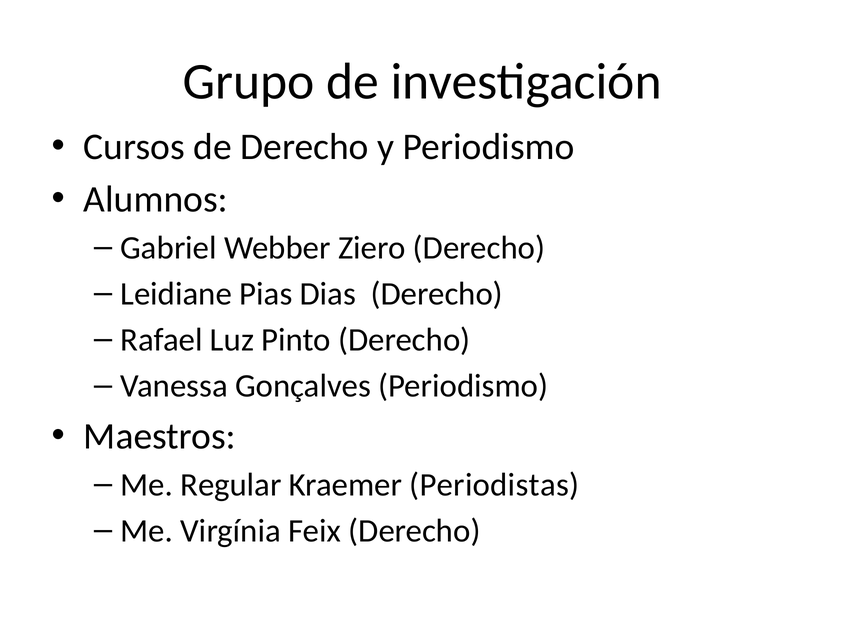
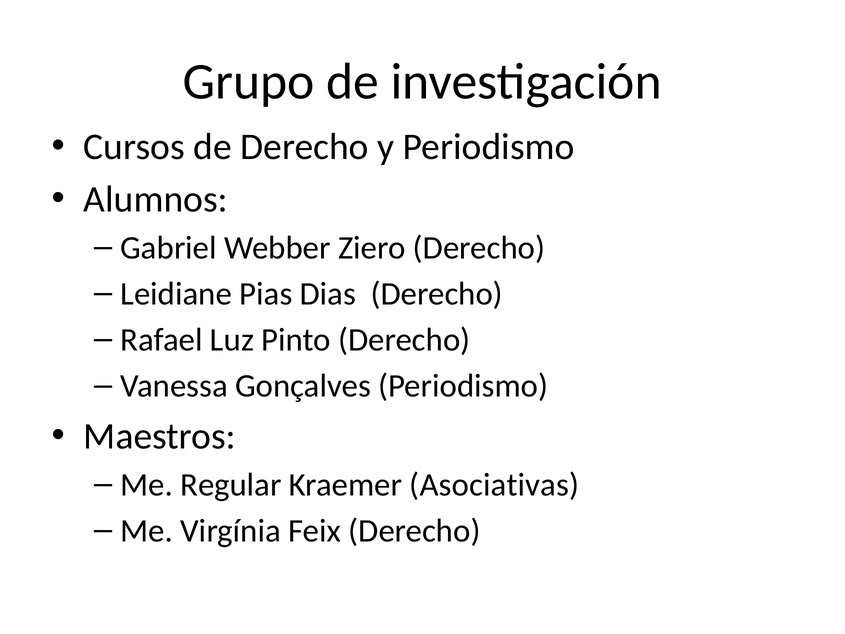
Periodistas: Periodistas -> Asociativas (494, 484)
